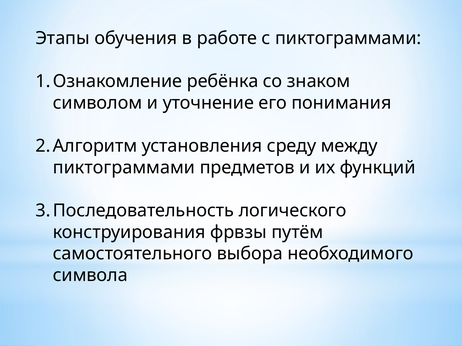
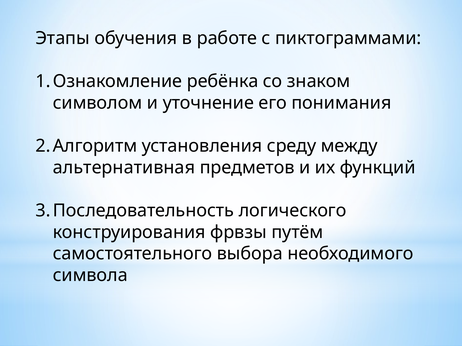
пиктограммами: пиктограммами -> альтернативная (124, 168)
